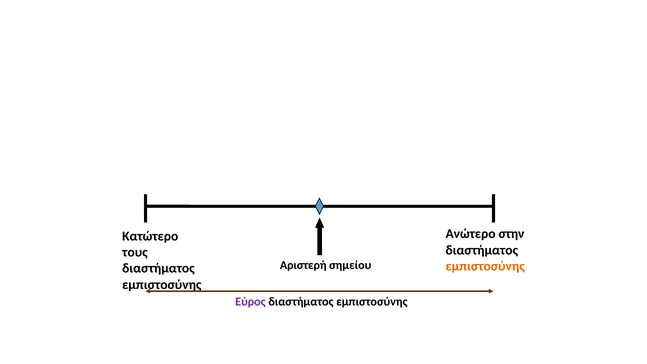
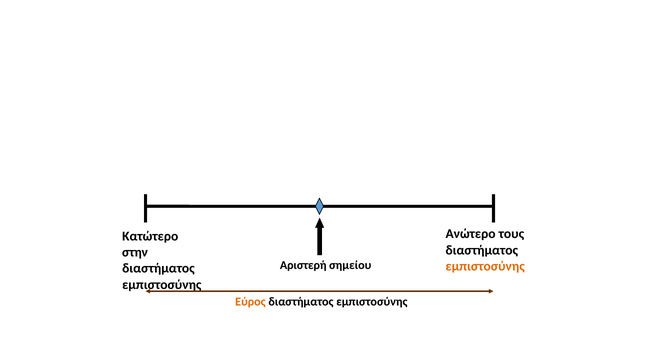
στην: στην -> τους (511, 234)
τους: τους -> στην (135, 252)
Εύρος colour: purple -> orange (250, 302)
